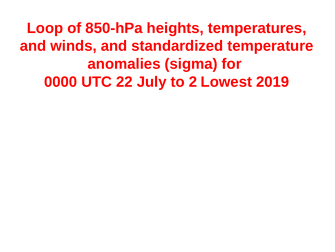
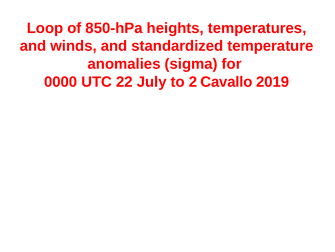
Lowest: Lowest -> Cavallo (226, 82)
